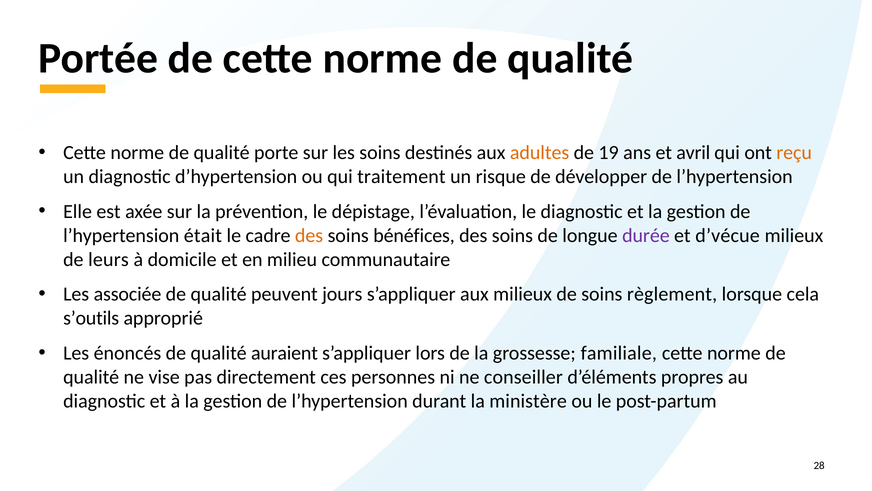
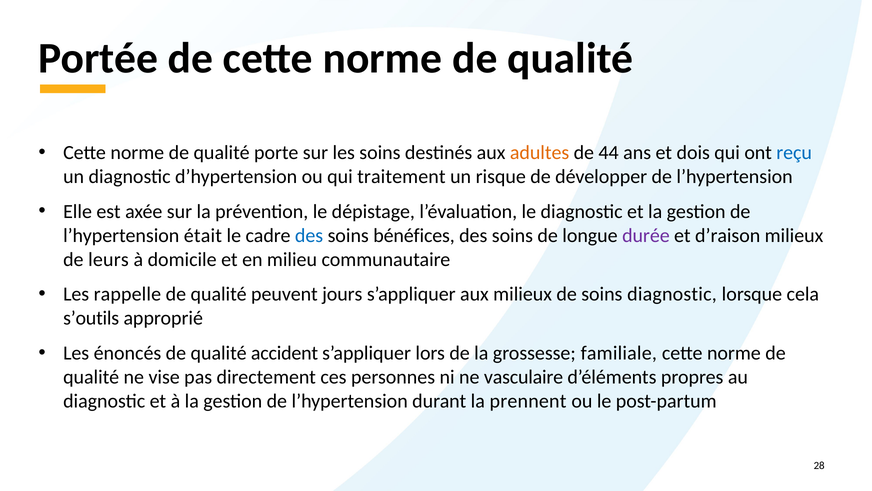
19: 19 -> 44 (609, 152)
avril: avril -> dois (693, 152)
reçu colour: orange -> blue (794, 152)
des colour: orange -> blue (309, 235)
d’vécue: d’vécue -> d’raison (728, 235)
associée: associée -> rappelle (127, 294)
soins règlement: règlement -> diagnostic (672, 294)
auraient: auraient -> accident (285, 353)
conseiller: conseiller -> vasculaire (524, 377)
ministère: ministère -> prennent (528, 401)
